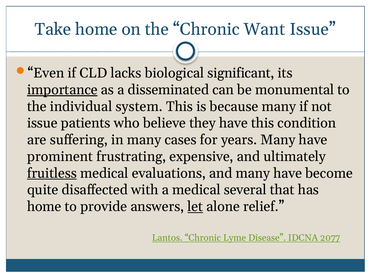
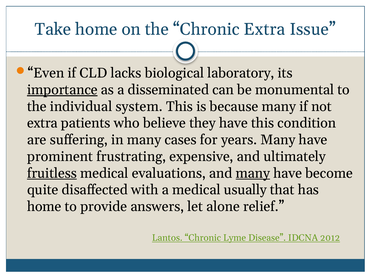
Chronic Want: Want -> Extra (264, 29)
significant: significant -> laboratory (241, 73)
issue: issue -> extra (42, 123)
many underline: none -> present (253, 173)
several: several -> usually (245, 190)
let underline: present -> none (195, 207)
2077: 2077 -> 2012 (330, 238)
